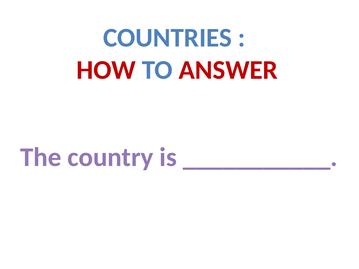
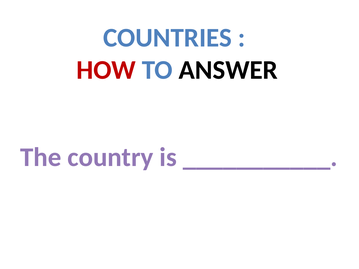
ANSWER colour: red -> black (228, 70)
